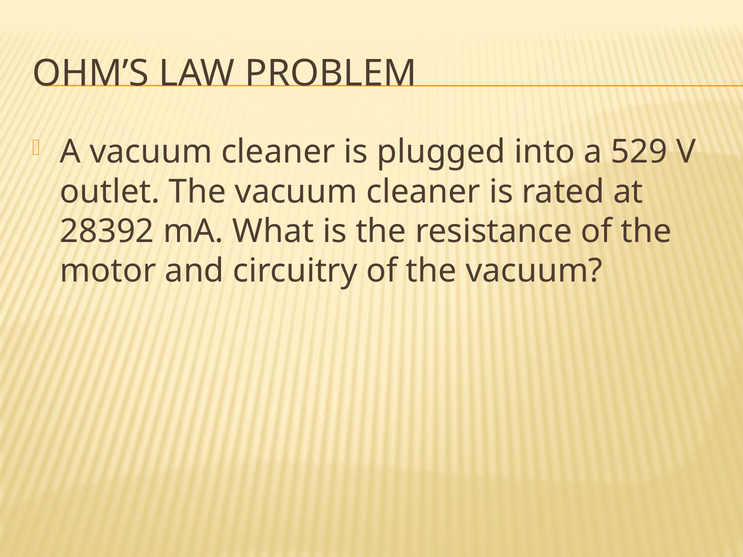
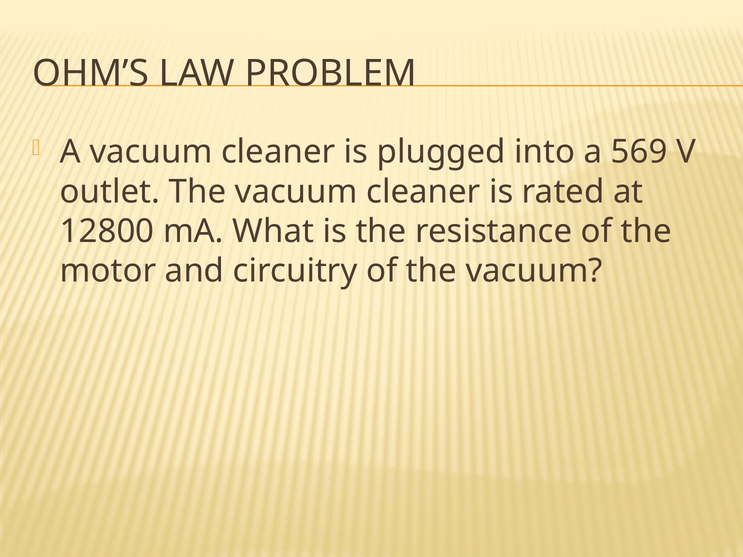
529: 529 -> 569 (639, 152)
28392: 28392 -> 12800 (107, 231)
